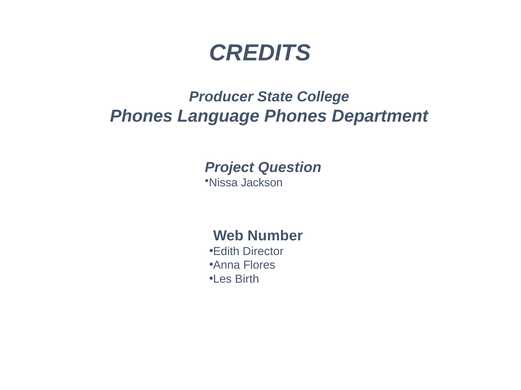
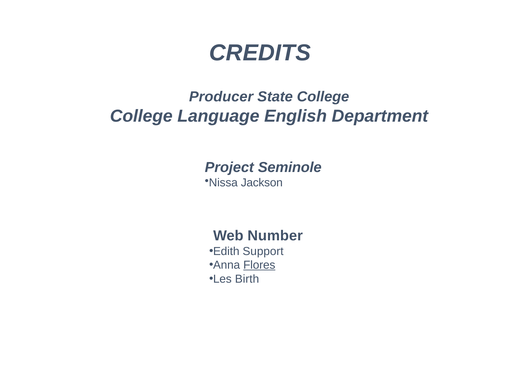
Phones: Phones -> College (141, 116)
Language Phones: Phones -> English (296, 116)
Question: Question -> Seminole (290, 168)
Director: Director -> Support (263, 252)
Flores underline: none -> present (259, 266)
